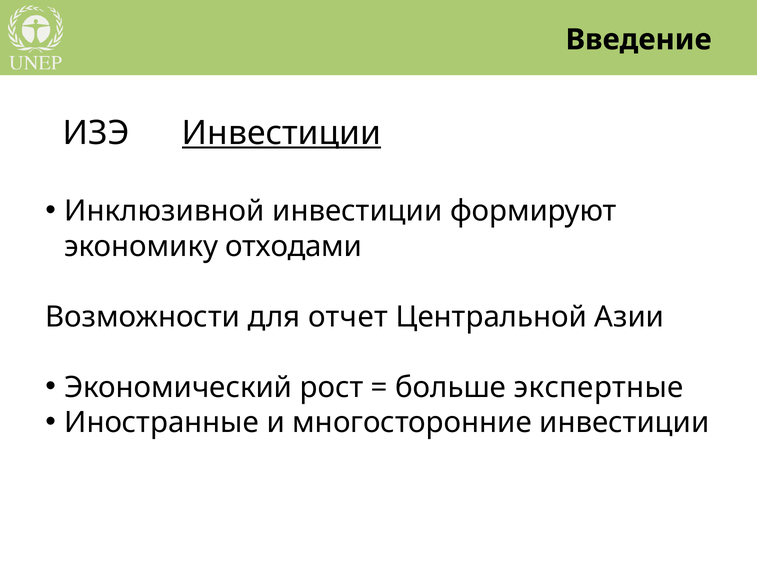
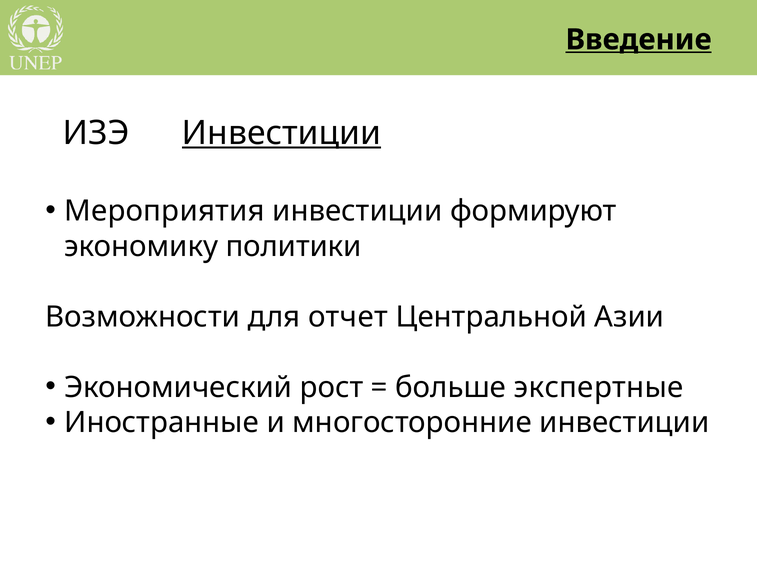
Введение underline: none -> present (639, 40)
Инклюзивной: Инклюзивной -> Мероприятия (164, 211)
отходами: отходами -> политики (294, 246)
